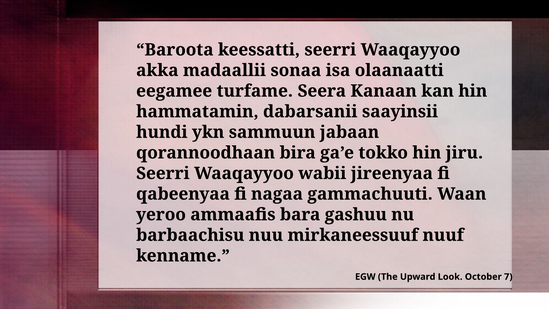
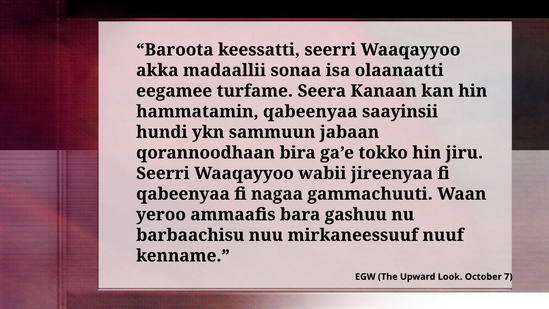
hammatamin dabarsanii: dabarsanii -> qabeenyaa (310, 112)
